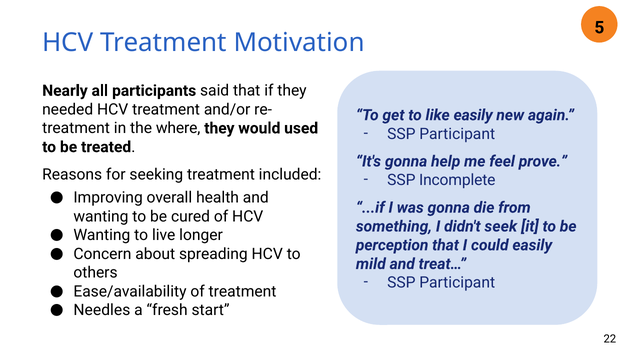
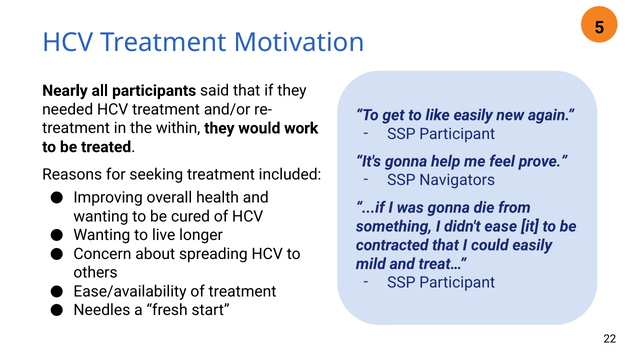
where: where -> within (178, 128)
used: used -> work (301, 128)
Incomplete: Incomplete -> Navigators (457, 180)
seek: seek -> ease (501, 226)
perception: perception -> contracted (392, 245)
